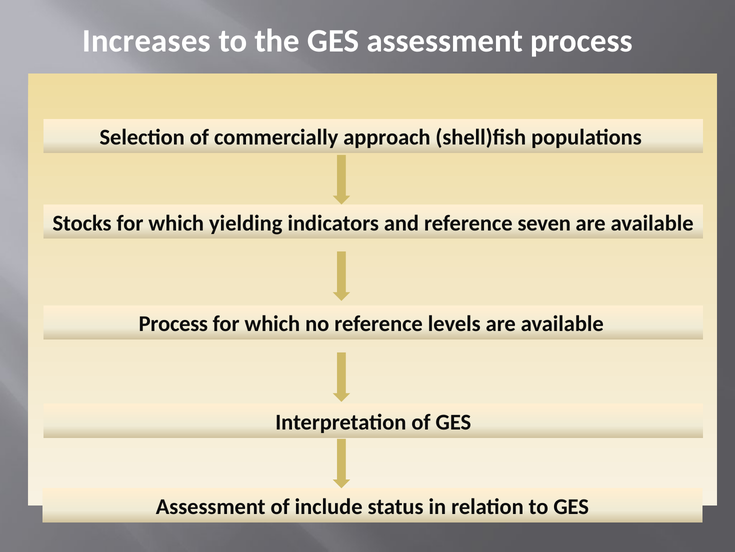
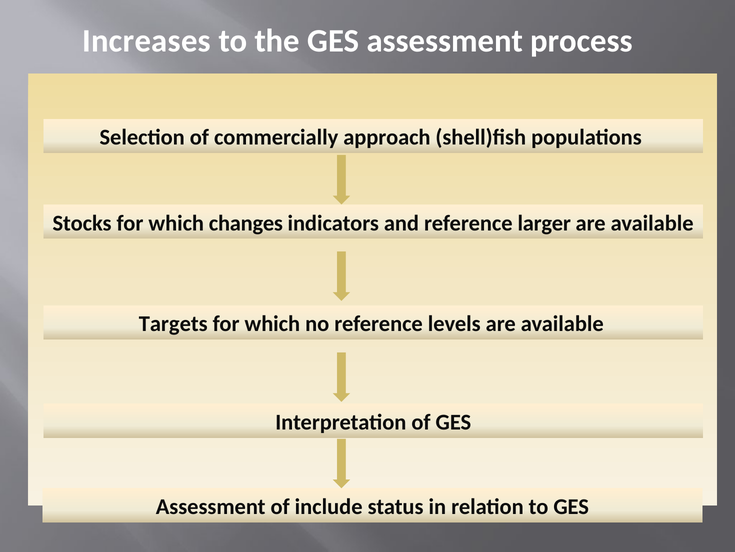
yielding: yielding -> changes (246, 223)
seven: seven -> larger (544, 223)
Process: Process -> Targets (173, 324)
